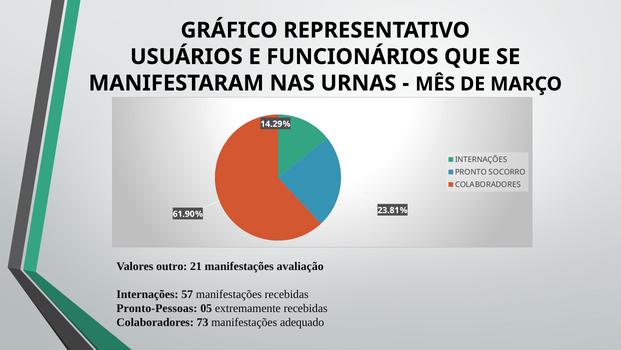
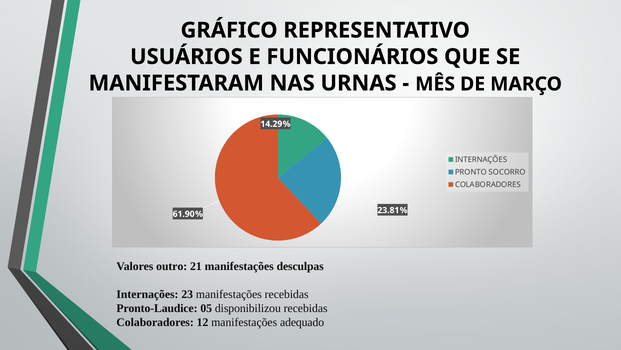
avaliação: avaliação -> desculpas (300, 266)
57: 57 -> 23 (187, 294)
Pronto-Pessoas: Pronto-Pessoas -> Pronto-Laudice (157, 308)
extremamente: extremamente -> disponibilizou (248, 308)
73: 73 -> 12 (203, 322)
